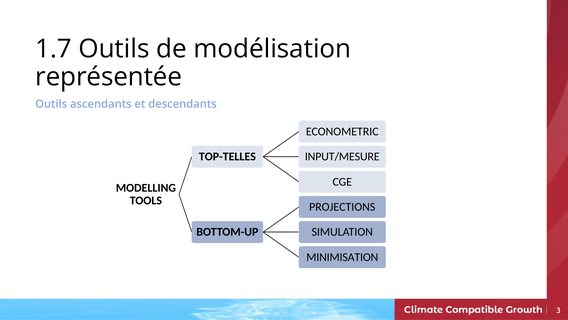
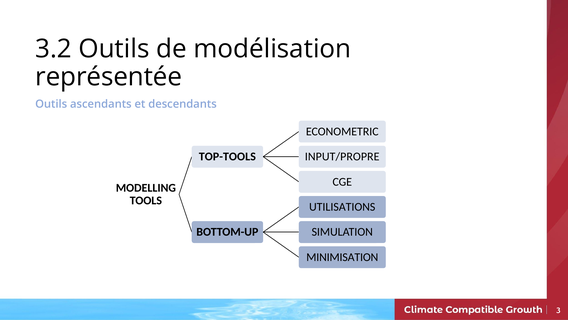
1.7: 1.7 -> 3.2 (53, 49)
TOP-TELLES: TOP-TELLES -> TOP-TOOLS (227, 156)
INPUT/MESURE: INPUT/MESURE -> INPUT/PROPRE (342, 156)
PROJECTIONS: PROJECTIONS -> UTILISATIONS (342, 207)
